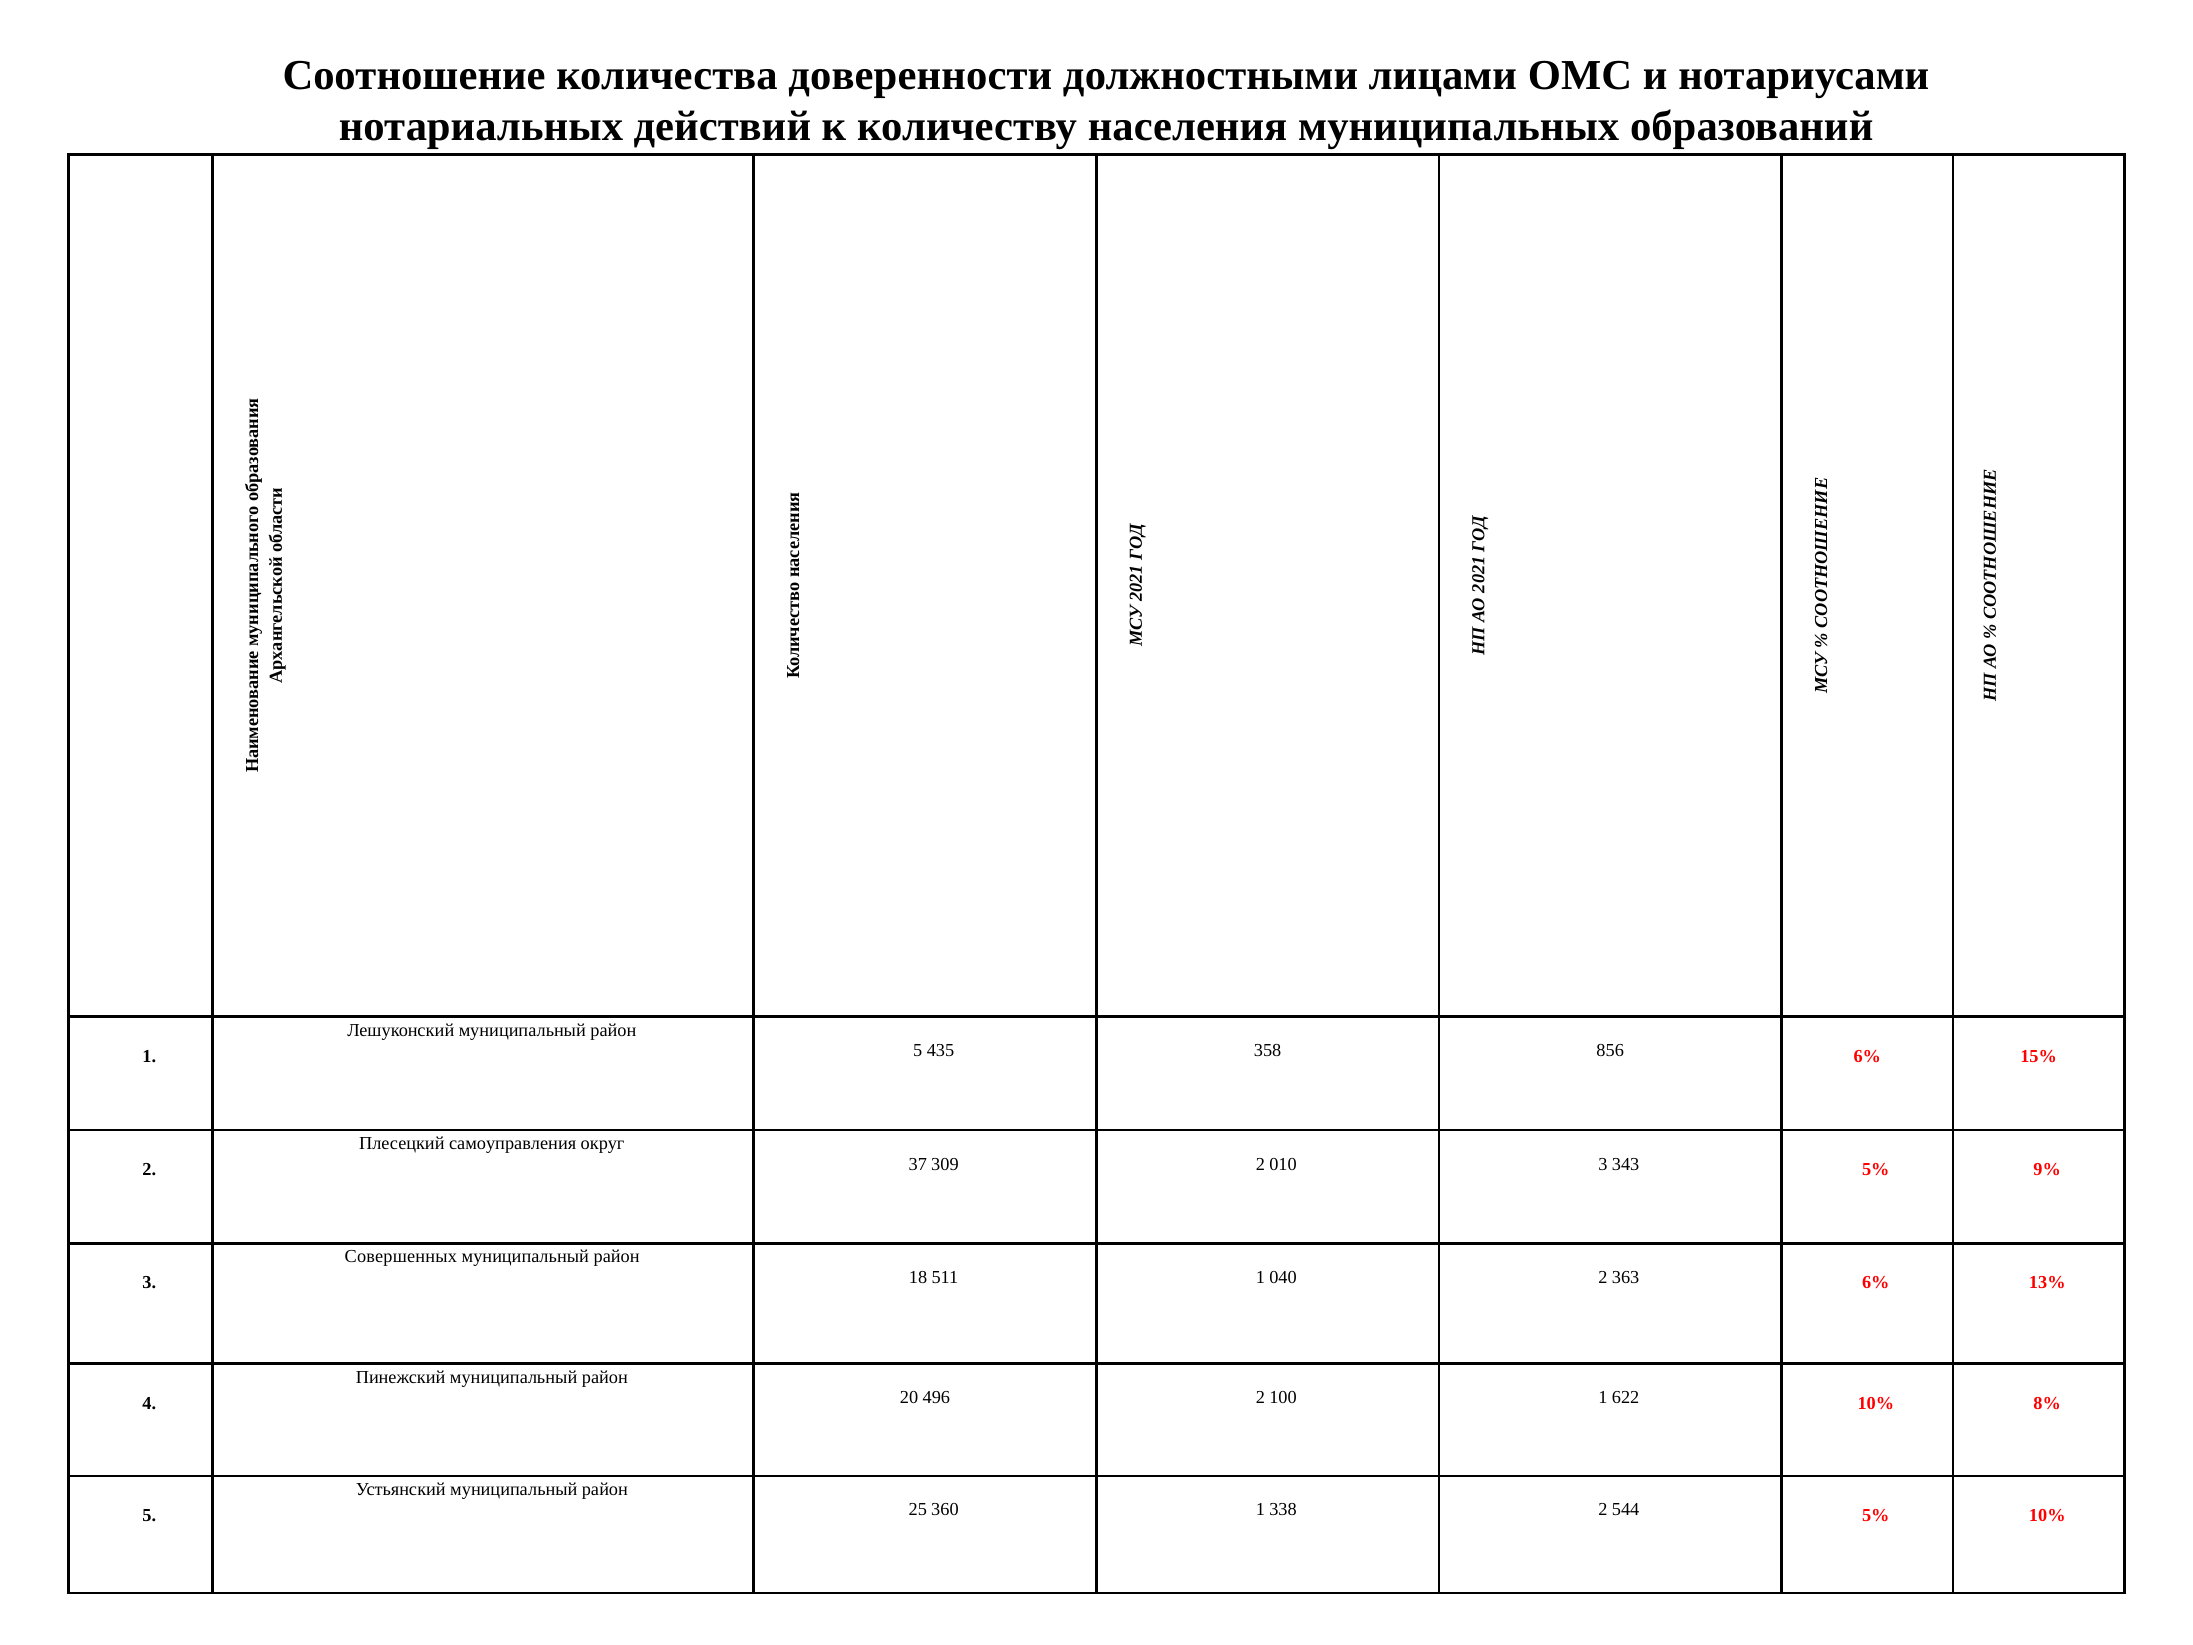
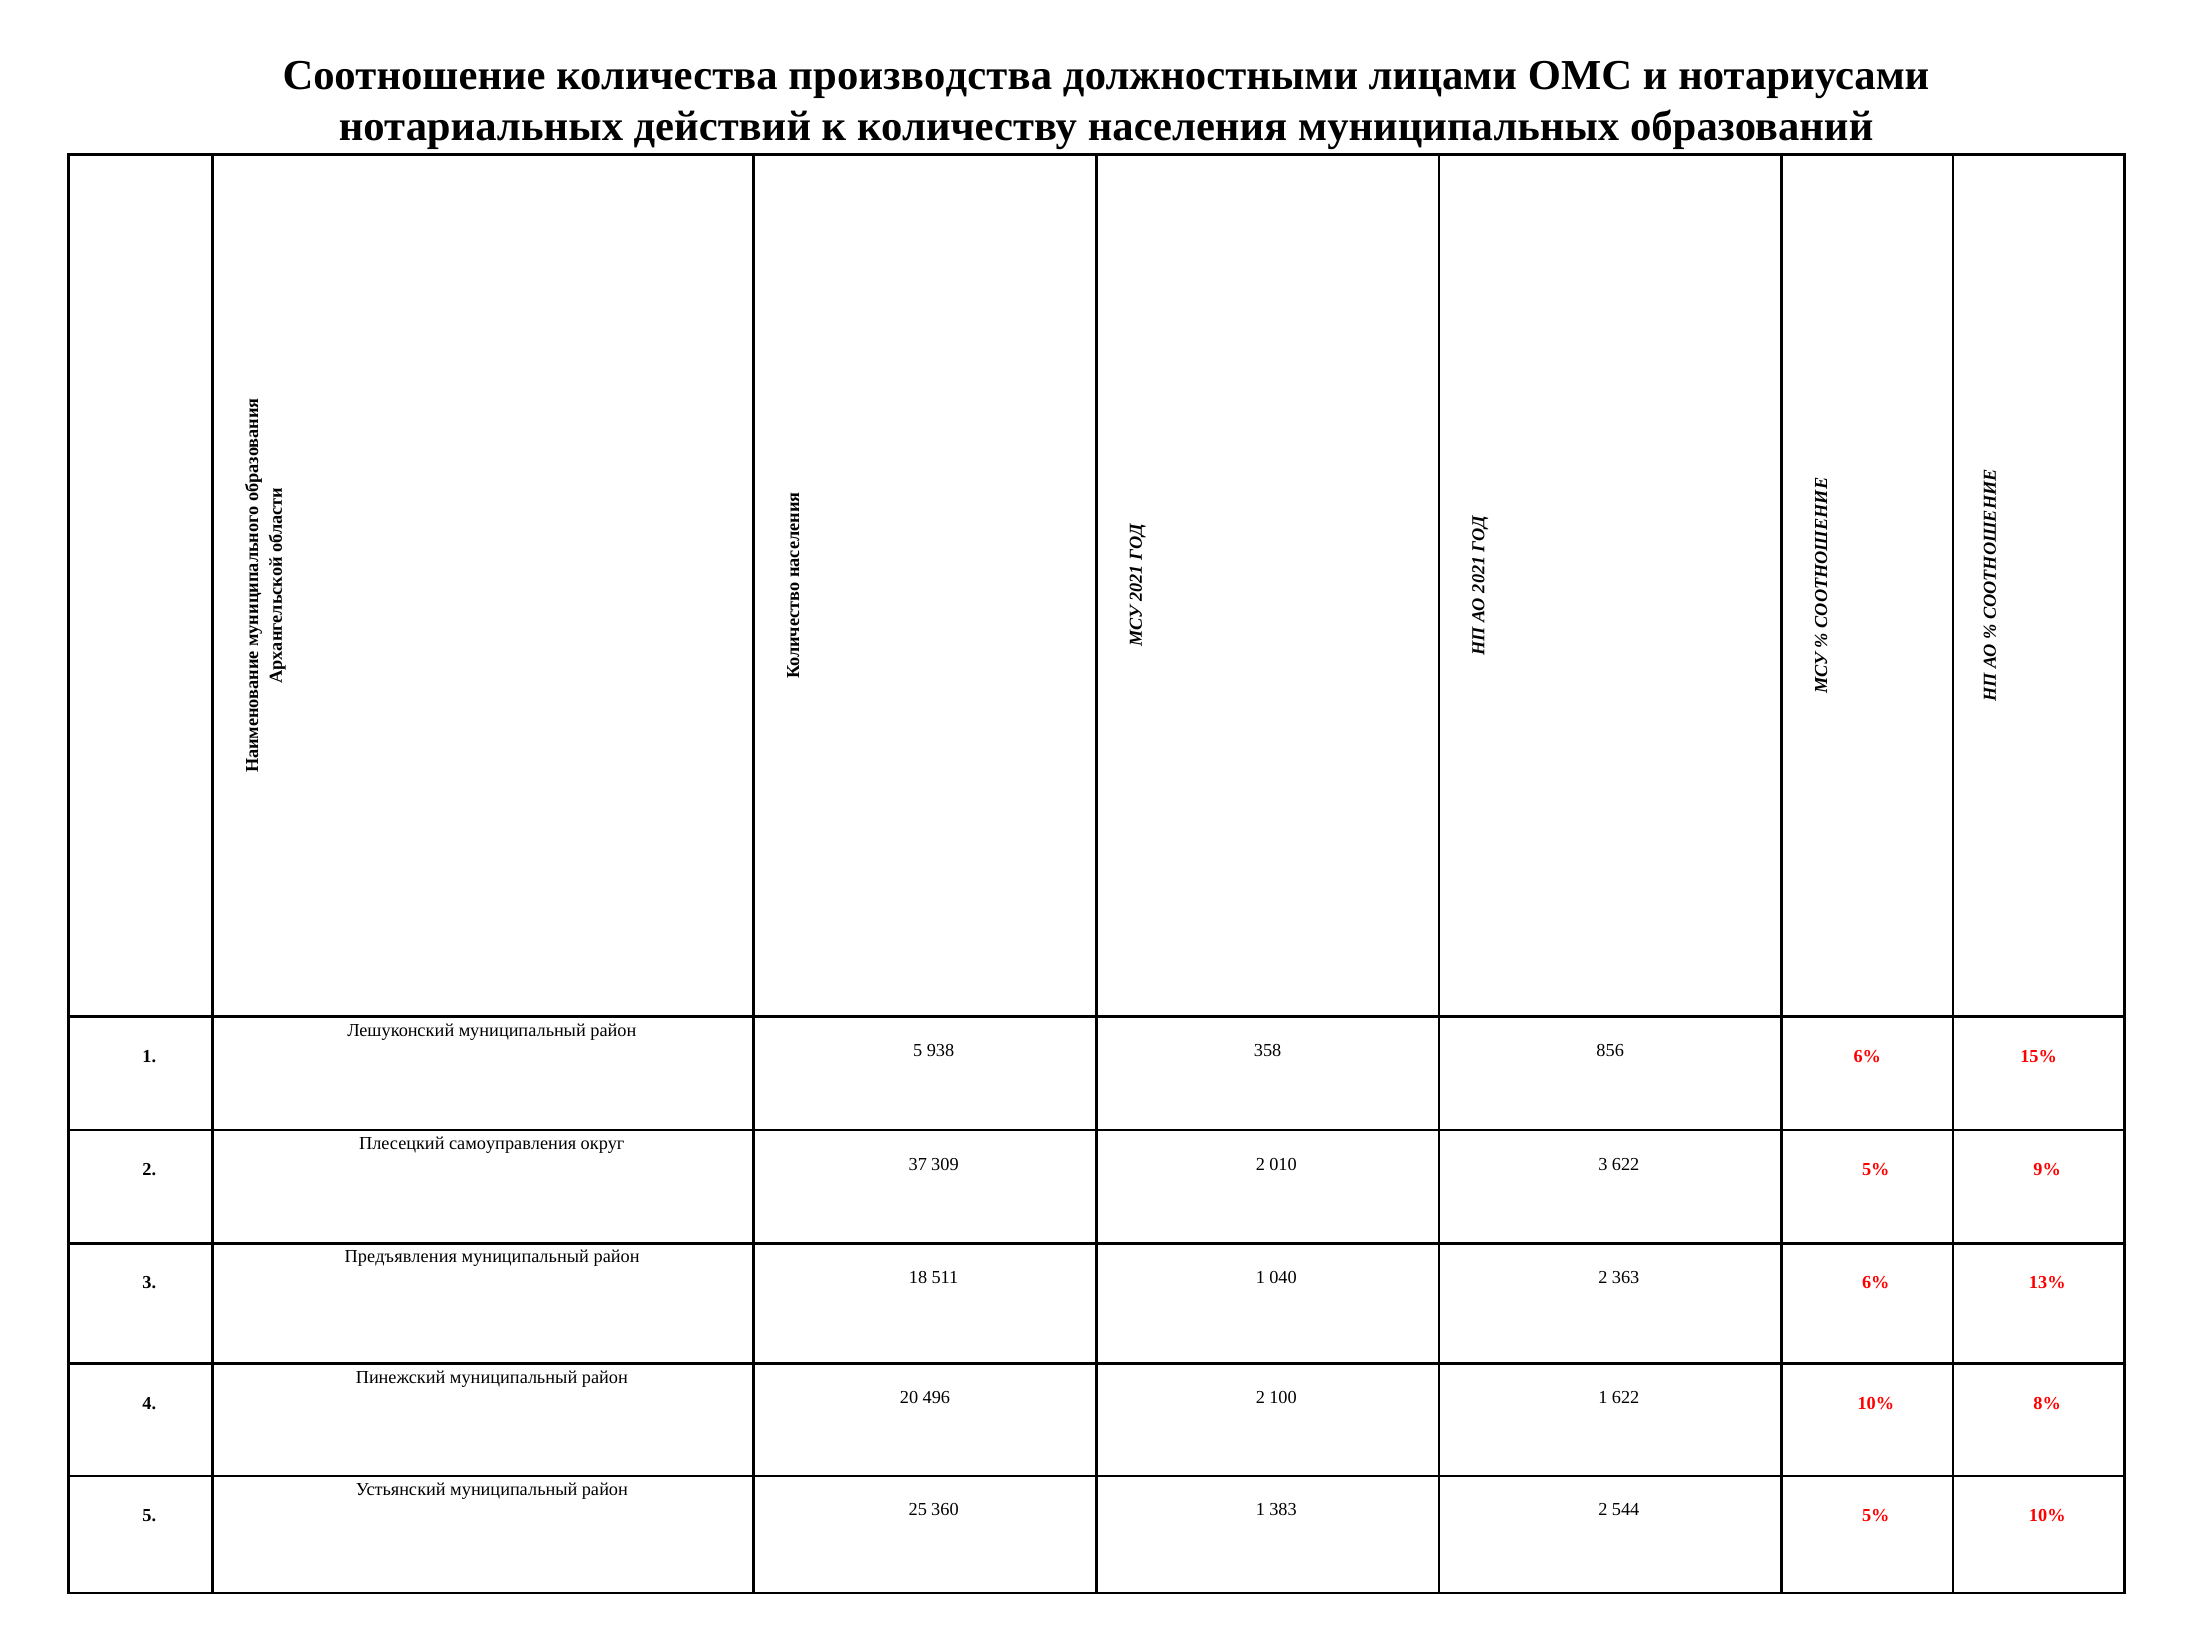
доверенности: доверенности -> производства (920, 76)
435: 435 -> 938 (940, 1051)
3 343: 343 -> 622 (1626, 1164)
Совершенных: Совершенных -> Предъявления (401, 1257)
338: 338 -> 383 (1283, 1510)
